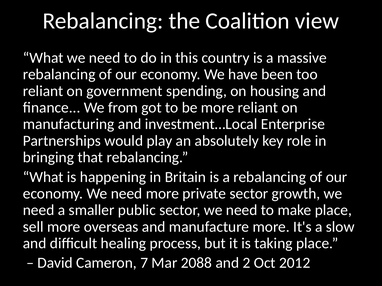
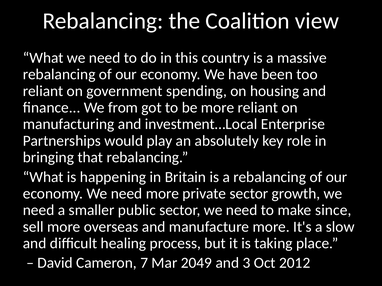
make place: place -> since (333, 210)
2088: 2088 -> 2049 (196, 263)
2: 2 -> 3 (246, 263)
